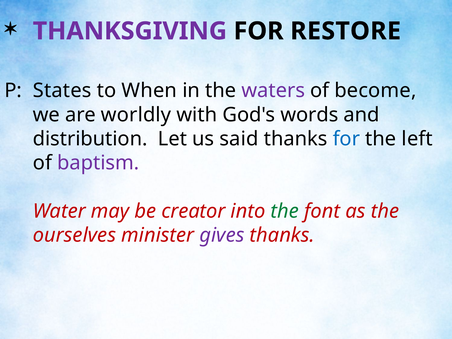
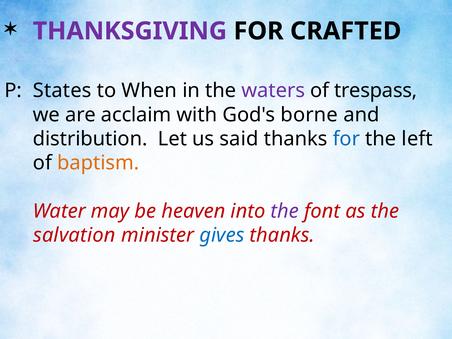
RESTORE: RESTORE -> CRAFTED (346, 31)
become: become -> trespass (376, 91)
worldly: worldly -> acclaim (136, 115)
words: words -> borne (309, 115)
baptism colour: purple -> orange (98, 163)
creator: creator -> heaven (193, 211)
the colour: green -> purple (285, 211)
ourselves: ourselves -> salvation (74, 235)
gives colour: purple -> blue (222, 235)
